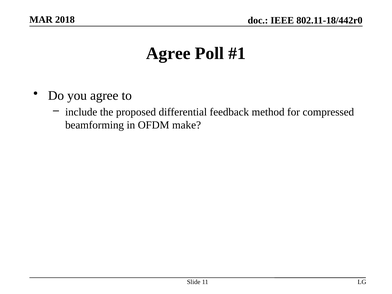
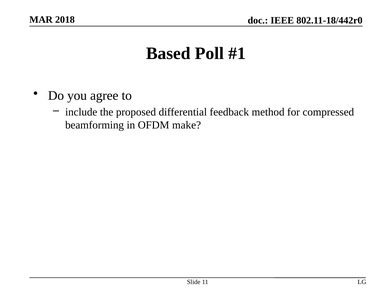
Agree: Agree -> Based (168, 53)
